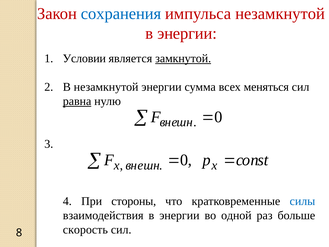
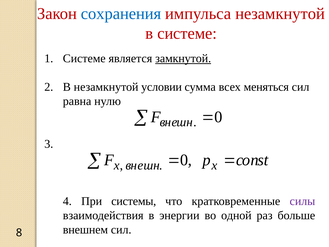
энергии: энергии -> системе (187, 33)
Условии: Условии -> Системе (84, 58)
незамкнутой энергии: энергии -> условии (162, 87)
равна underline: present -> none (77, 101)
стороны: стороны -> системы (134, 201)
силы colour: blue -> purple (302, 201)
скорость: скорость -> внешнем (85, 229)
